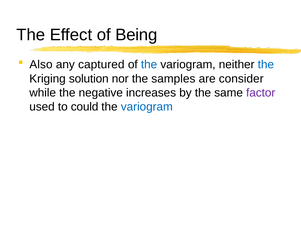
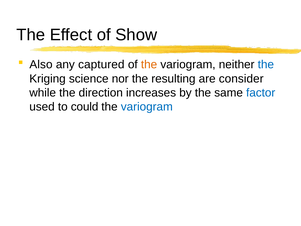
Being: Being -> Show (136, 35)
the colour: blue -> orange (149, 65)
solution: solution -> science (89, 79)
samples: samples -> resulting (173, 79)
negative: negative -> direction (101, 93)
factor colour: purple -> blue (261, 93)
